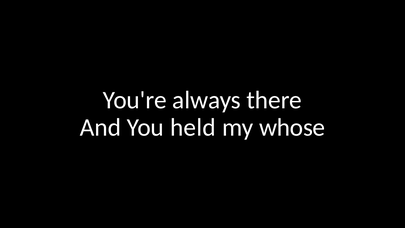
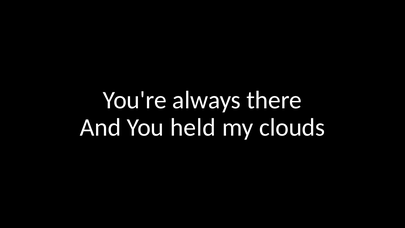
whose: whose -> clouds (292, 127)
